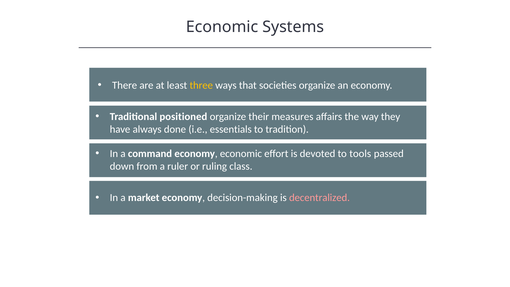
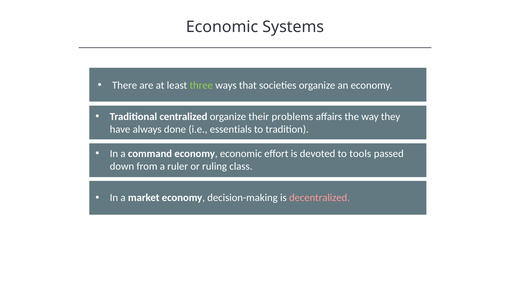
three colour: yellow -> light green (201, 85)
positioned: positioned -> centralized (183, 117)
measures: measures -> problems (292, 117)
